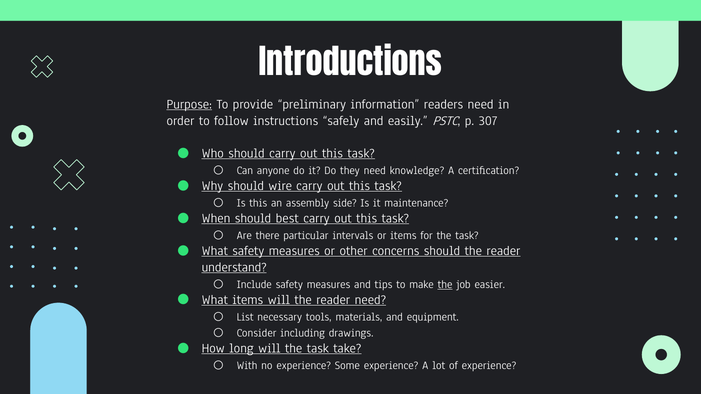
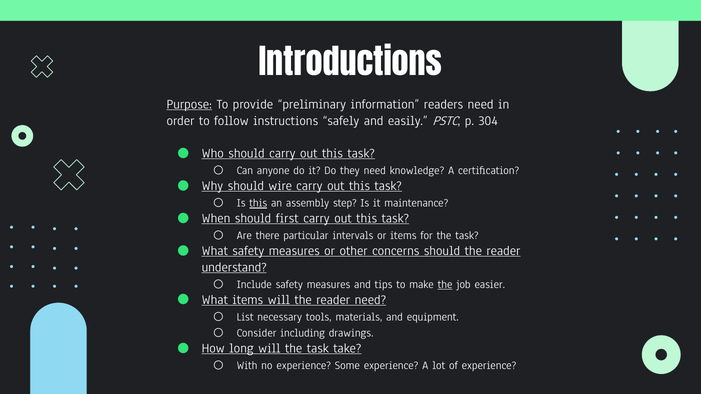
307: 307 -> 304 (488, 121)
this underline: none -> present (258, 203)
side: side -> step (345, 203)
best: best -> first (287, 219)
